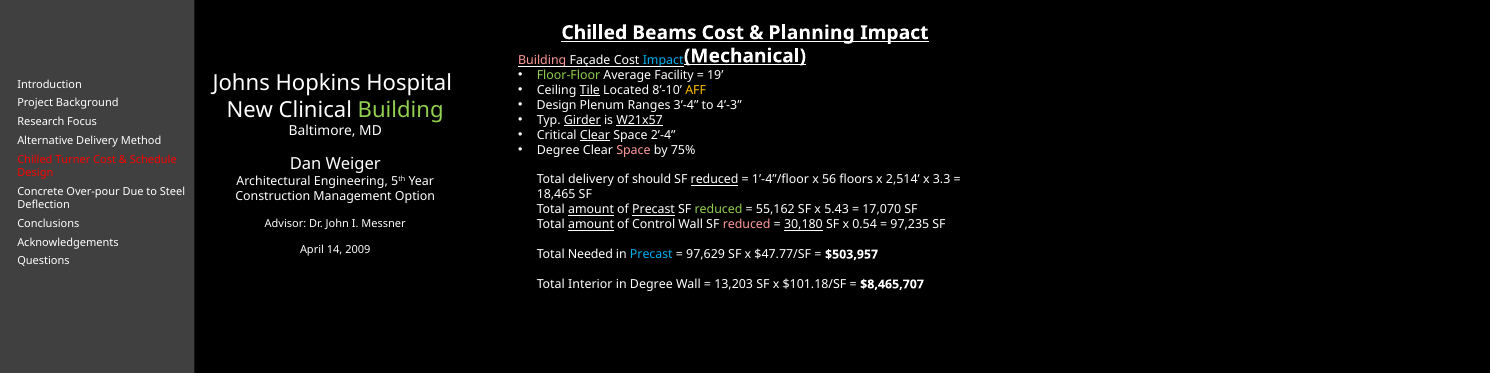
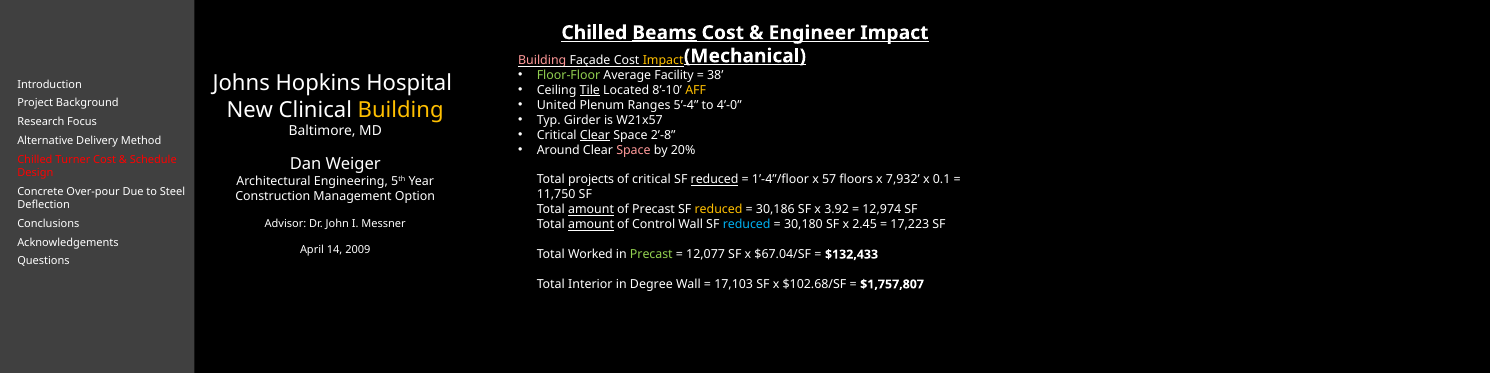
Beams underline: none -> present (664, 33)
Planning: Planning -> Engineer (812, 33)
Impact colour: light blue -> yellow (663, 60)
19: 19 -> 38 (715, 75)
Design: Design -> United (557, 105)
3’-4: 3’-4 -> 5’-4 (686, 105)
4’-3: 4’-3 -> 4’-0 (729, 105)
Building colour: light green -> yellow (401, 110)
Girder underline: present -> none (582, 120)
W21x57 underline: present -> none (640, 120)
2’-4: 2’-4 -> 2’-8 (663, 135)
Degree: Degree -> Around (558, 150)
75%: 75% -> 20% (683, 150)
Total delivery: delivery -> projects (591, 180)
of should: should -> critical (652, 180)
56: 56 -> 57 (829, 180)
2,514: 2,514 -> 7,932 (903, 180)
3.3: 3.3 -> 0.1 (942, 180)
18,465: 18,465 -> 11,750 (556, 195)
Precast underline: present -> none (654, 209)
reduced colour: light green -> yellow (719, 209)
55,162: 55,162 -> 30,186 (775, 209)
5.43: 5.43 -> 3.92 (837, 209)
17,070: 17,070 -> 12,974 (882, 209)
reduced colour: pink -> light blue (747, 224)
30,180 underline: present -> none (803, 224)
0.54: 0.54 -> 2.45 (865, 224)
97,235: 97,235 -> 17,223 (910, 224)
Needed: Needed -> Worked (590, 254)
Precast colour: light blue -> light green (651, 254)
97,629: 97,629 -> 12,077 (706, 254)
$47.77/SF: $47.77/SF -> $67.04/SF (783, 254)
$503,957: $503,957 -> $132,433 (852, 254)
13,203: 13,203 -> 17,103 (734, 284)
$101.18/SF: $101.18/SF -> $102.68/SF (814, 284)
$8,465,707: $8,465,707 -> $1,757,807 (892, 284)
